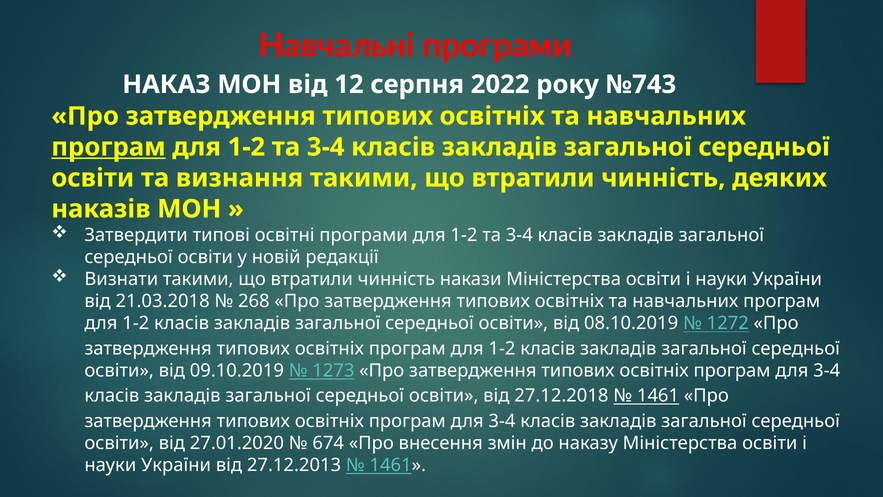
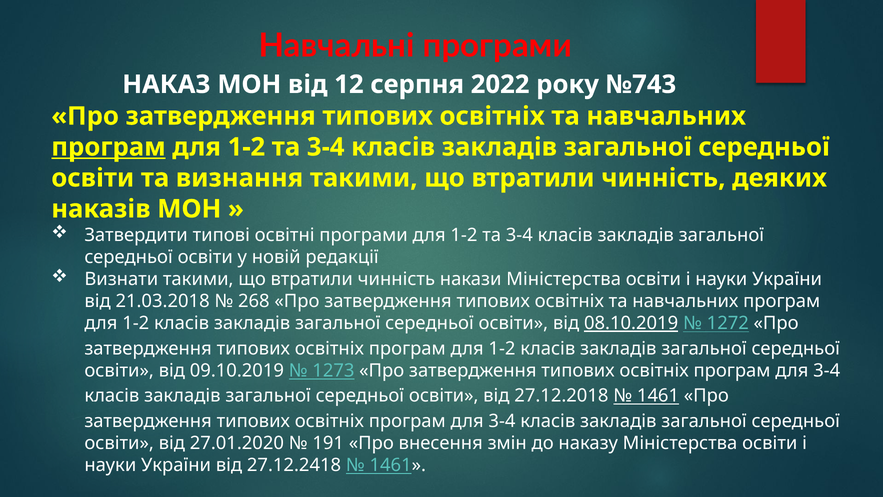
08.10.2019 underline: none -> present (631, 323)
674: 674 -> 191 (328, 443)
27.12.2013: 27.12.2013 -> 27.12.2418 (294, 465)
